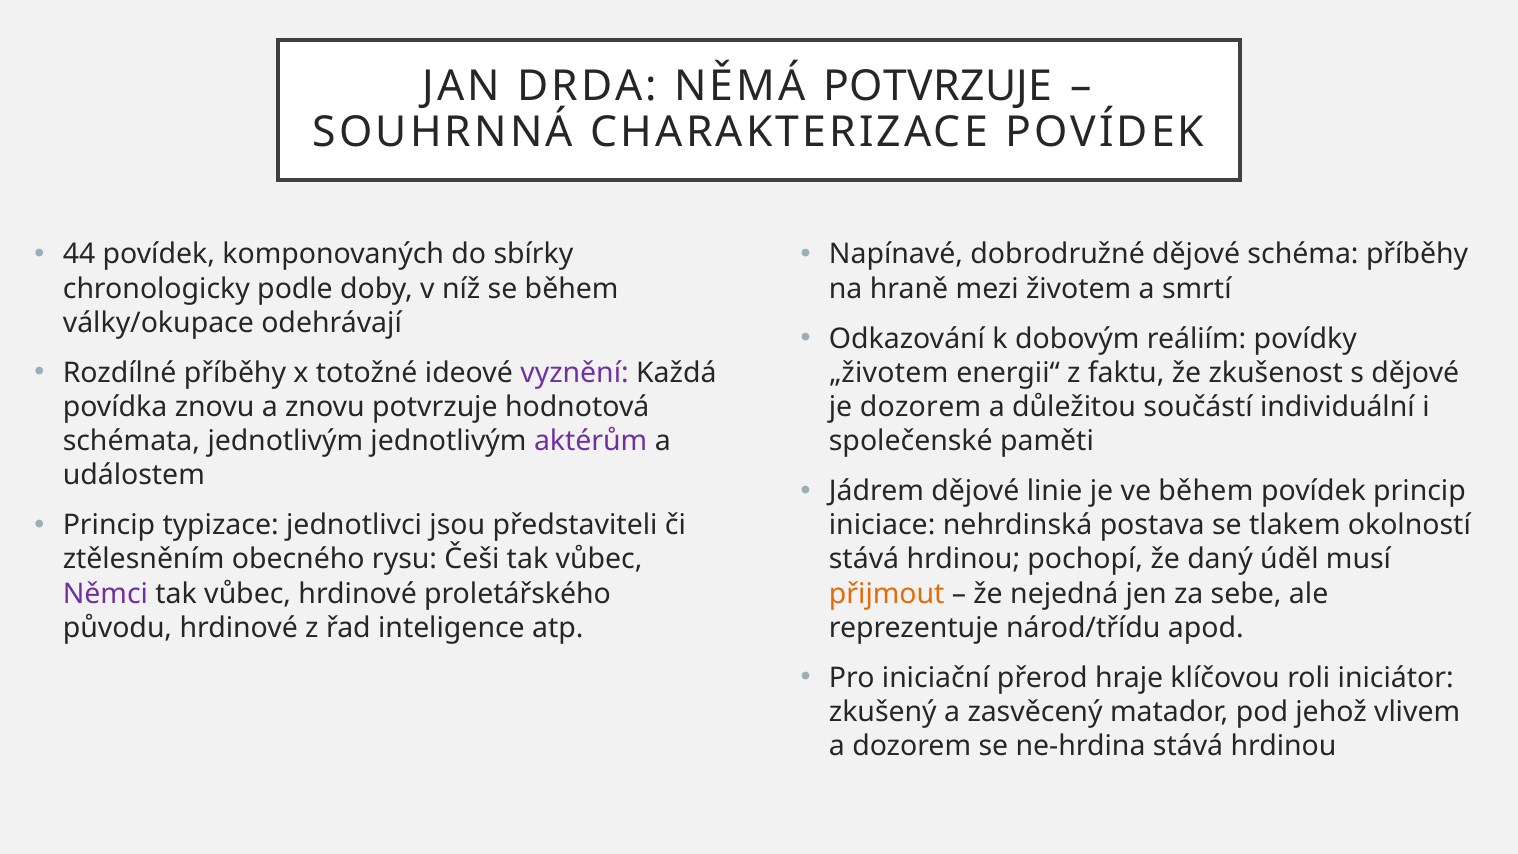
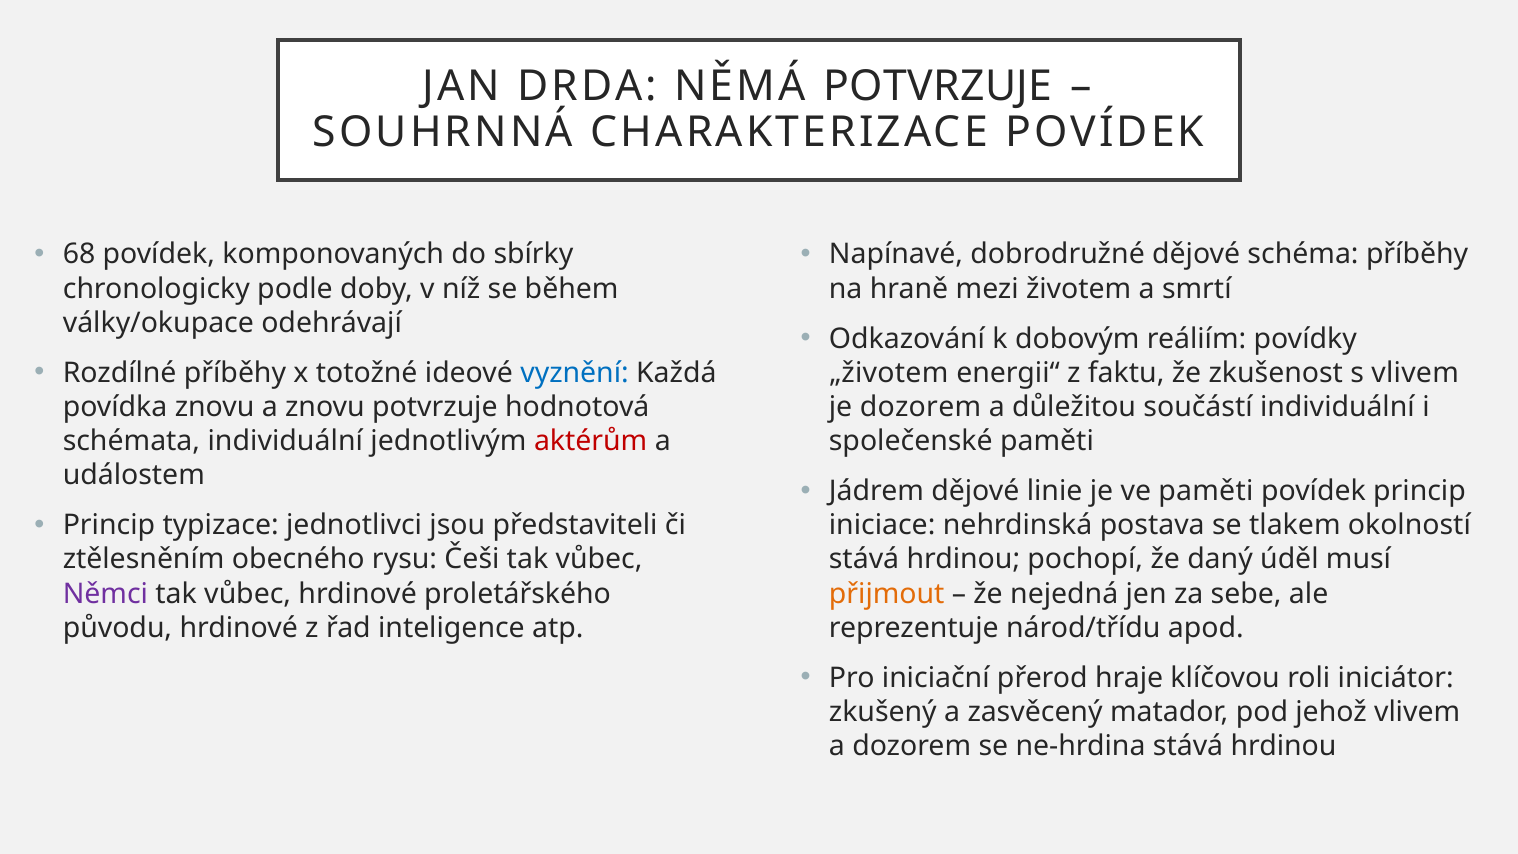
44: 44 -> 68 (79, 255)
vyznění colour: purple -> blue (575, 373)
s dějové: dějové -> vlivem (1415, 373)
schémata jednotlivým: jednotlivým -> individuální (285, 441)
aktérům colour: purple -> red (591, 441)
ve během: během -> paměti (1206, 491)
